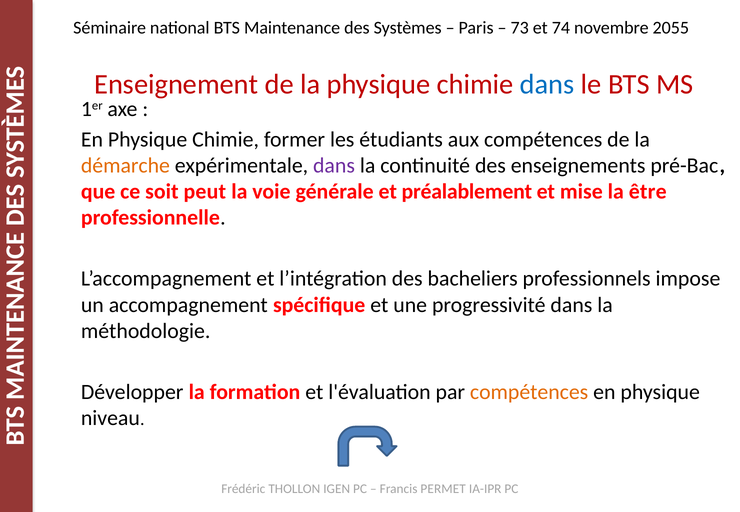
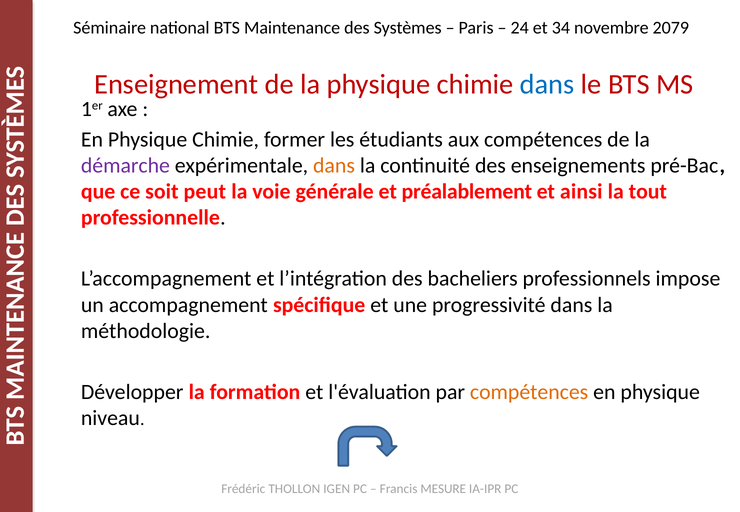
73: 73 -> 24 (520, 28)
74: 74 -> 34 (561, 28)
2055: 2055 -> 2079 (671, 28)
démarche colour: orange -> purple (125, 166)
dans colour: purple -> orange (334, 166)
mise: mise -> ainsi (581, 192)
être: être -> tout (648, 192)
PERMET: PERMET -> MESURE (443, 489)
